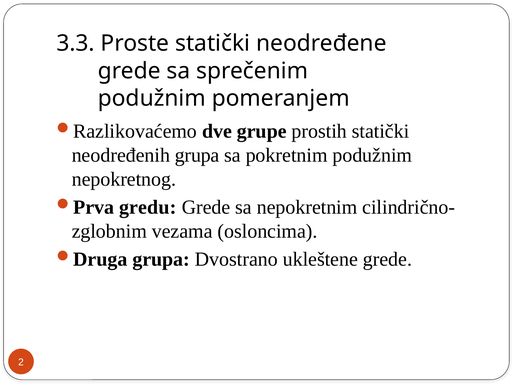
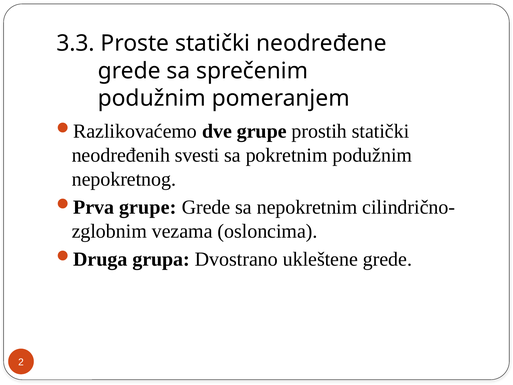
neodređenih grupa: grupa -> svesti (197, 155)
gredu: gredu -> grupe (148, 207)
